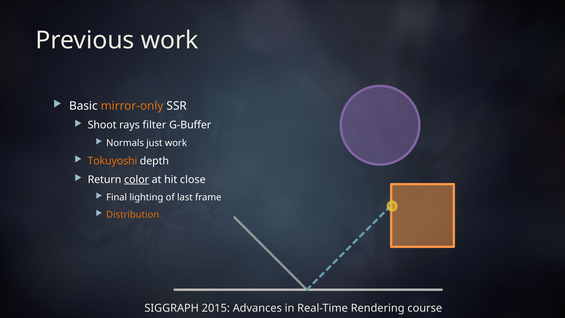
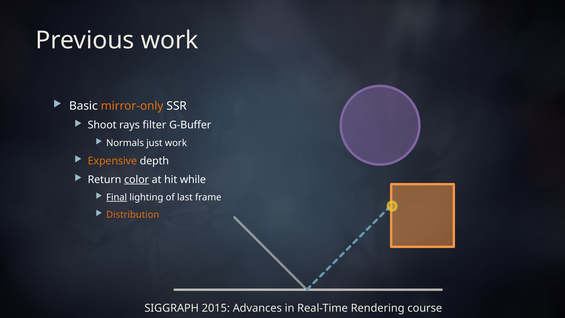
Tokuyoshi: Tokuyoshi -> Expensive (112, 161)
close: close -> while (193, 179)
Final underline: none -> present (117, 197)
